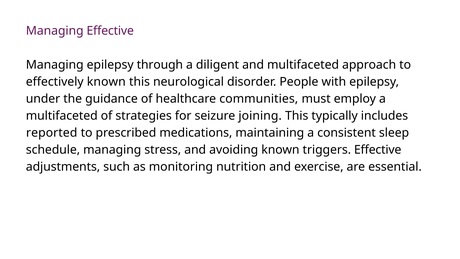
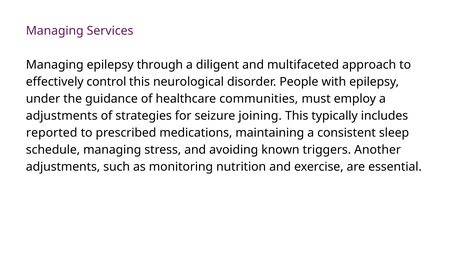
Managing Effective: Effective -> Services (110, 31)
effectively known: known -> control (106, 82)
multifaceted: multifaceted -> adjustments (62, 116)
triggers Effective: Effective -> Another (378, 150)
